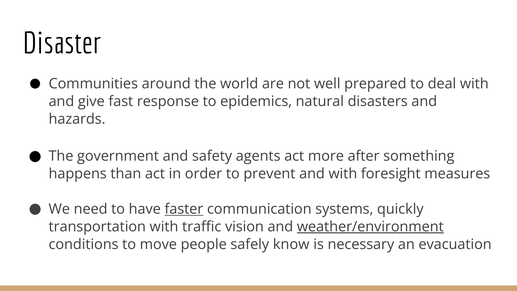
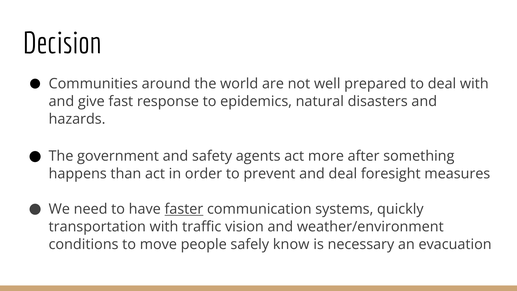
Disaster: Disaster -> Decision (62, 44)
and with: with -> deal (343, 174)
weather/environment underline: present -> none (370, 227)
